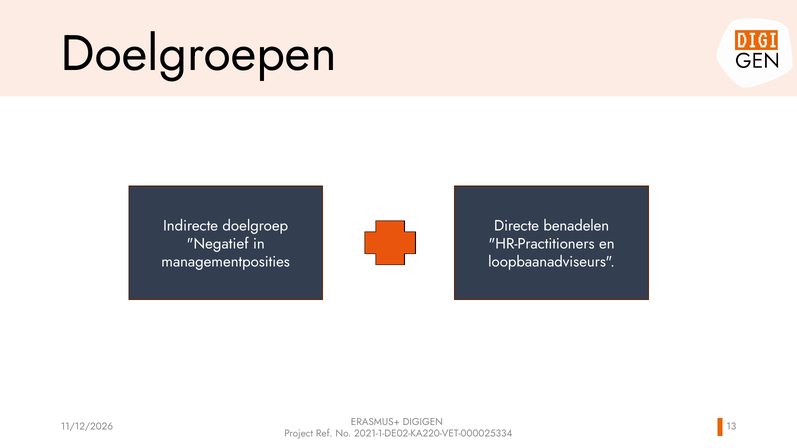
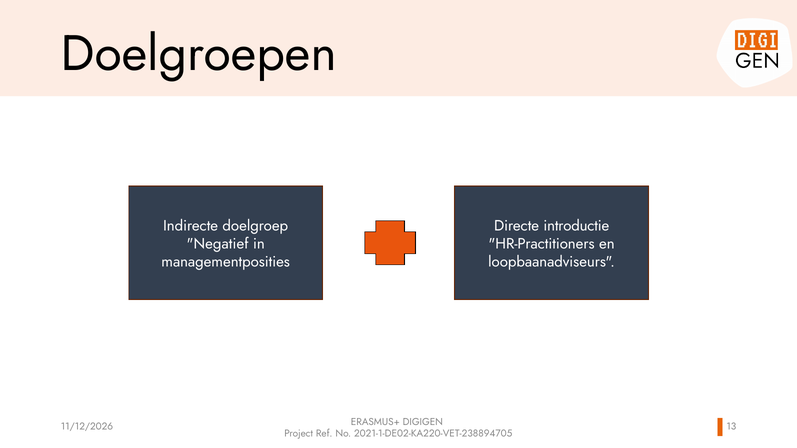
benadelen: benadelen -> introductie (576, 226)
2021-1-DE02-KA220-VET-000025334: 2021-1-DE02-KA220-VET-000025334 -> 2021-1-DE02-KA220-VET-238894705 (433, 434)
